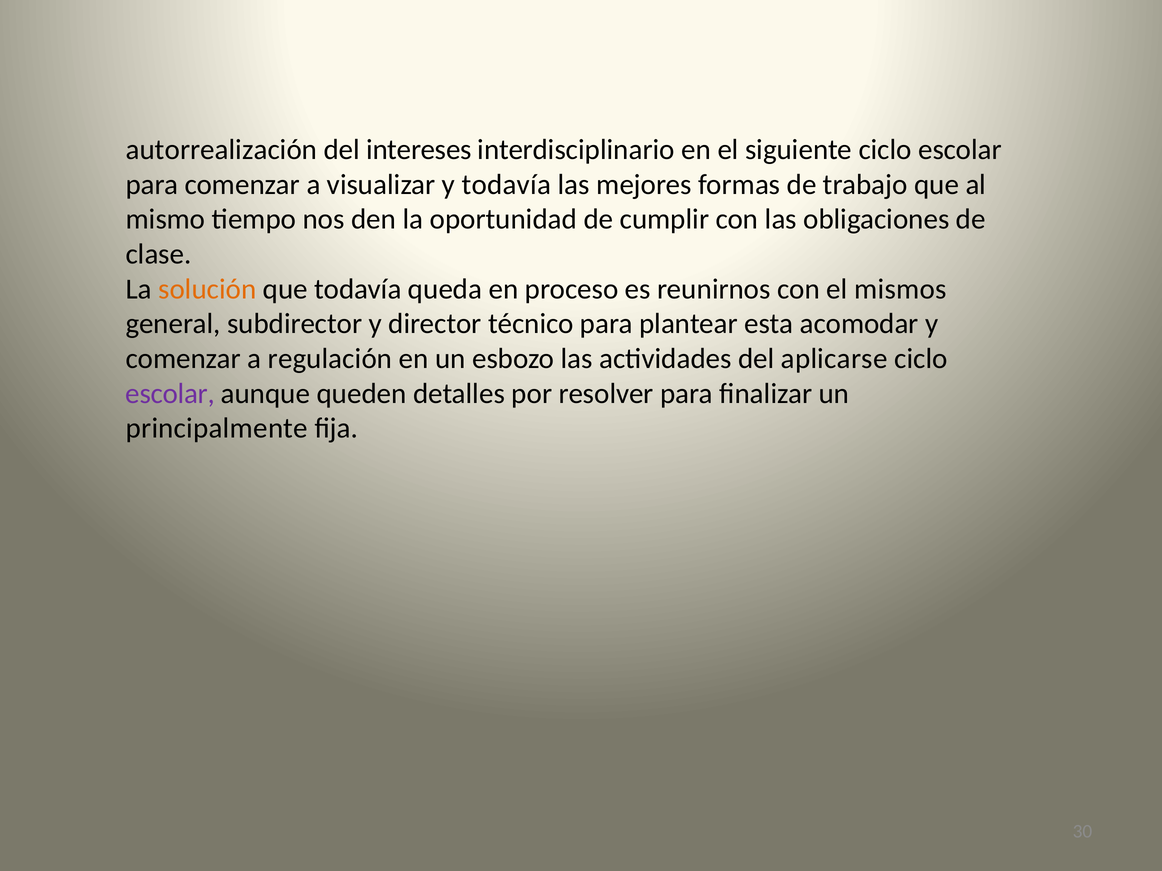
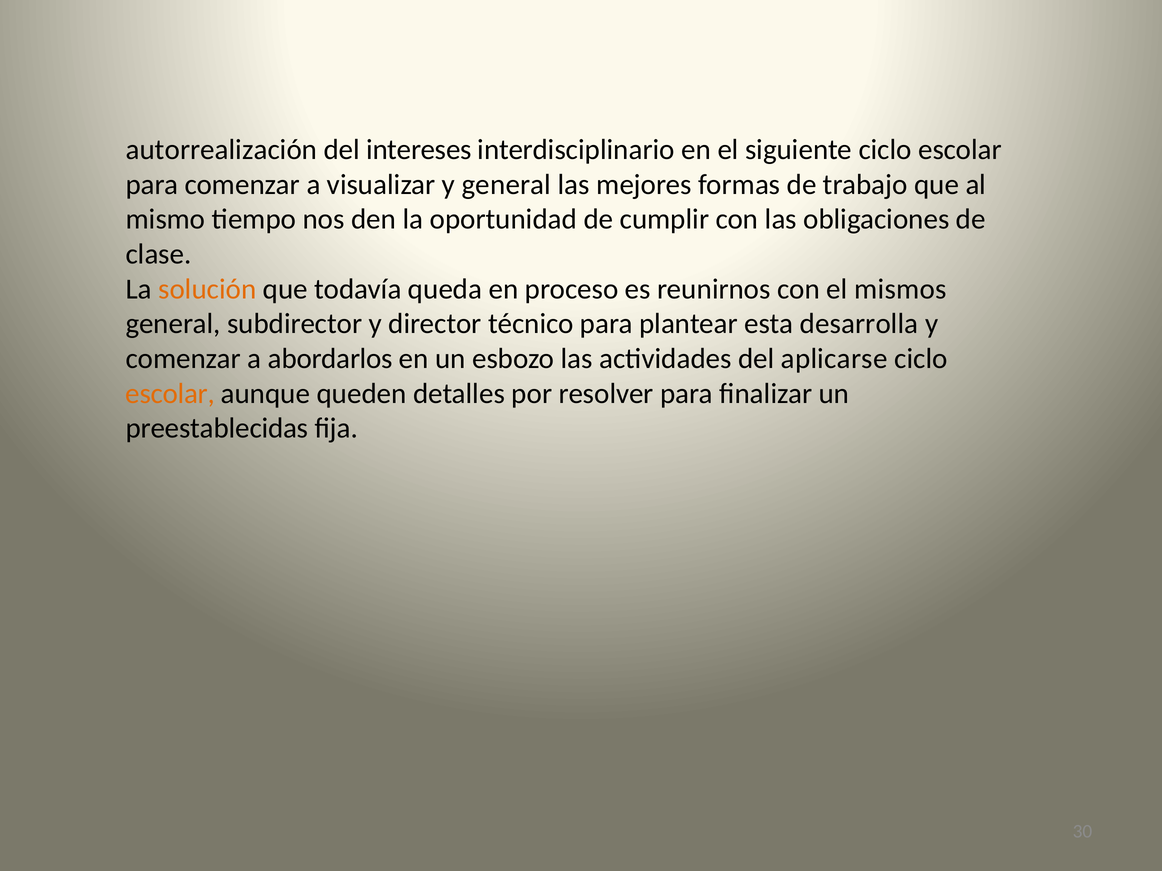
y todavía: todavía -> general (506, 185)
acomodar: acomodar -> desarrolla (859, 324)
regulación: regulación -> abordarlos (330, 359)
escolar colour: purple -> orange (170, 394)
principalmente: principalmente -> preestablecidas (217, 429)
